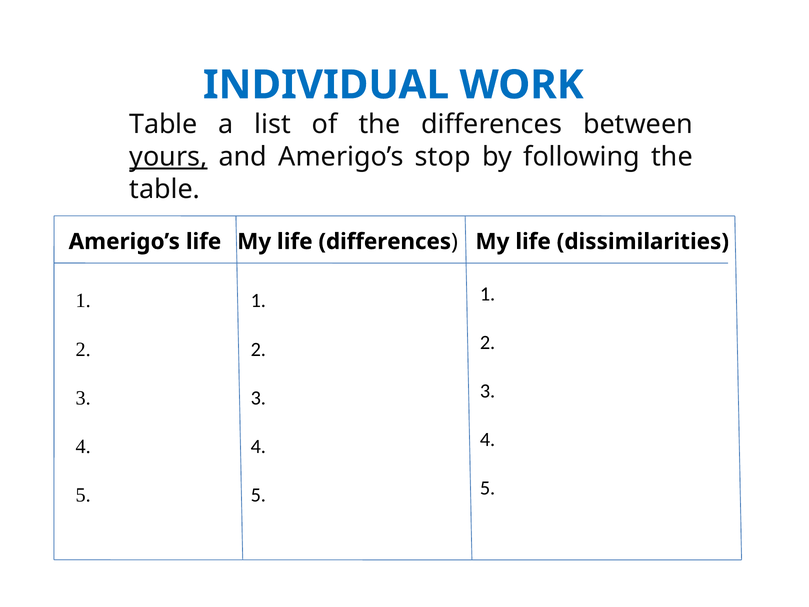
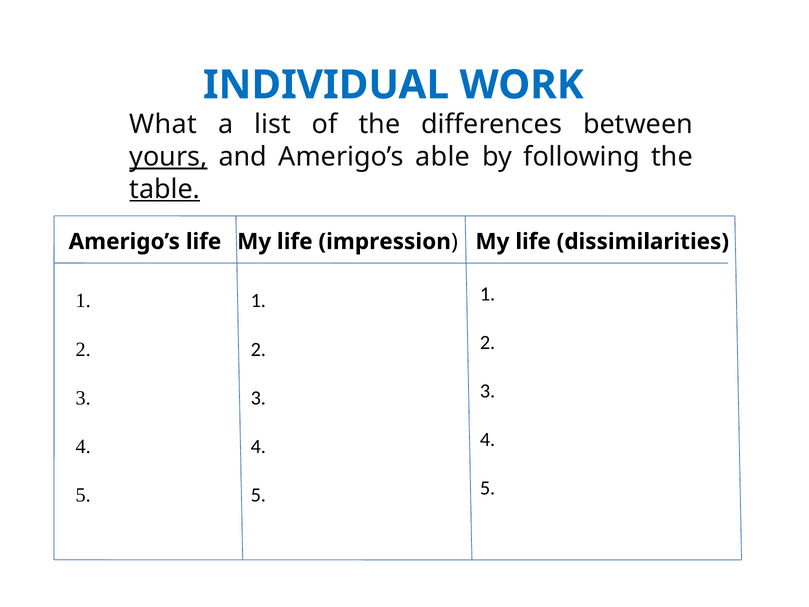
Table: Table -> What (163, 124)
stop: stop -> able (443, 157)
table underline: none -> present (165, 189)
life differences: differences -> impression (385, 242)
